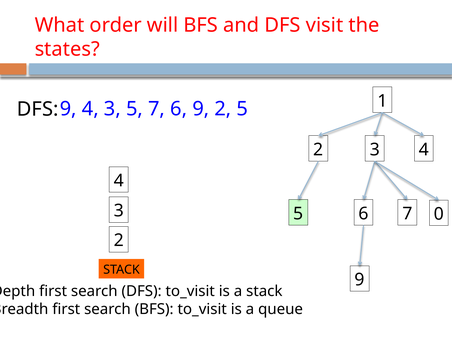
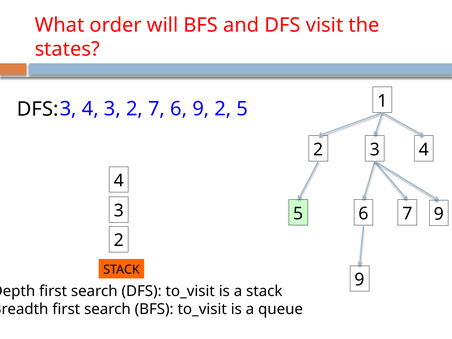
9: 9 -> 3 (68, 109)
3 5: 5 -> 2 (135, 109)
0: 0 -> 9 (439, 214)
